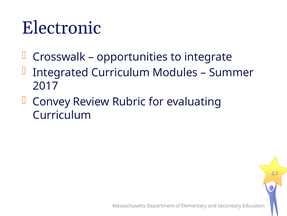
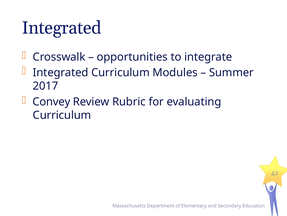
Electronic: Electronic -> Integrated (62, 28)
